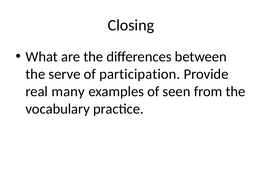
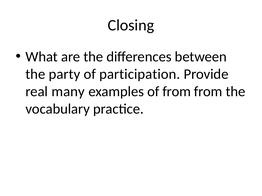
serve: serve -> party (64, 74)
of seen: seen -> from (177, 92)
